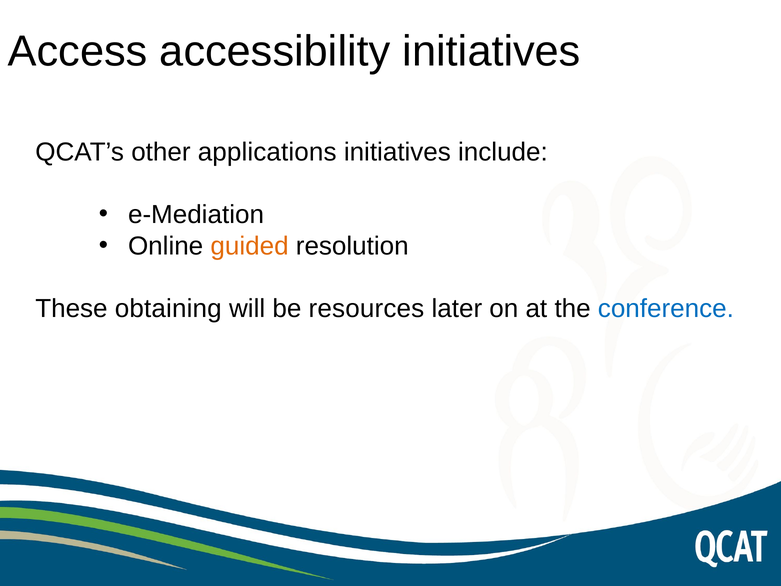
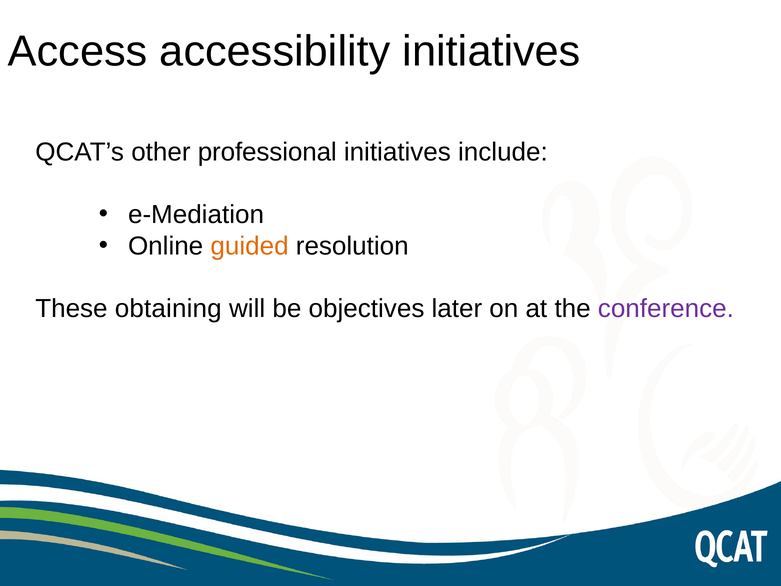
applications: applications -> professional (267, 152)
resources: resources -> objectives (366, 308)
conference colour: blue -> purple (666, 308)
